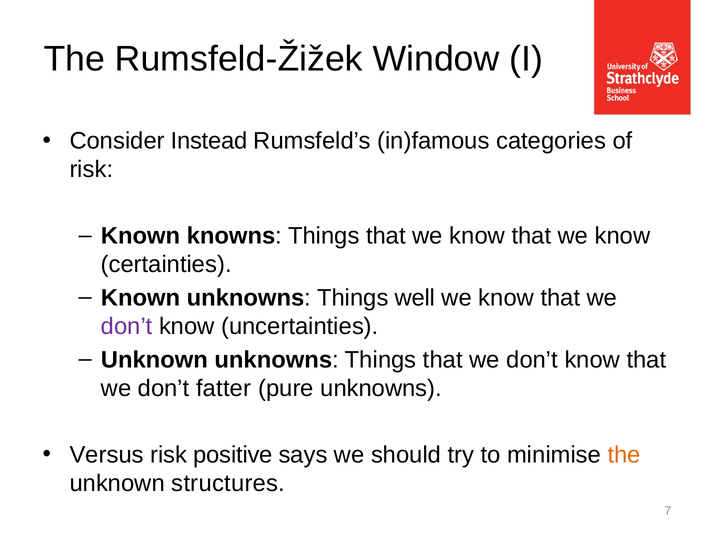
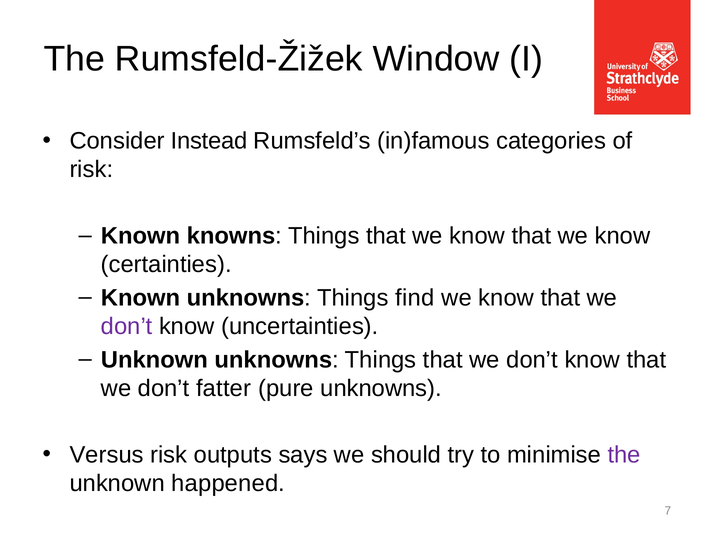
well: well -> find (415, 298)
positive: positive -> outputs (233, 455)
the colour: orange -> purple (624, 455)
structures: structures -> happened (228, 484)
